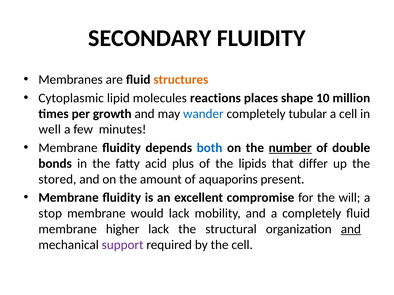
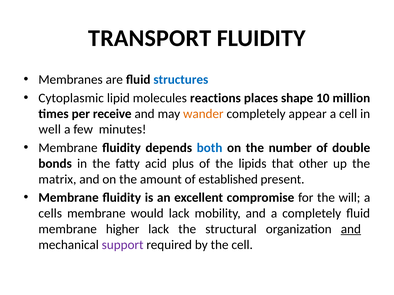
SECONDARY: SECONDARY -> TRANSPORT (150, 38)
structures colour: orange -> blue (181, 80)
growth: growth -> receive (112, 114)
wander colour: blue -> orange (203, 114)
tubular: tubular -> appear (308, 114)
number underline: present -> none (290, 148)
differ: differ -> other (313, 164)
stored: stored -> matrix (57, 180)
aquaporins: aquaporins -> established (228, 180)
stop: stop -> cells (50, 214)
